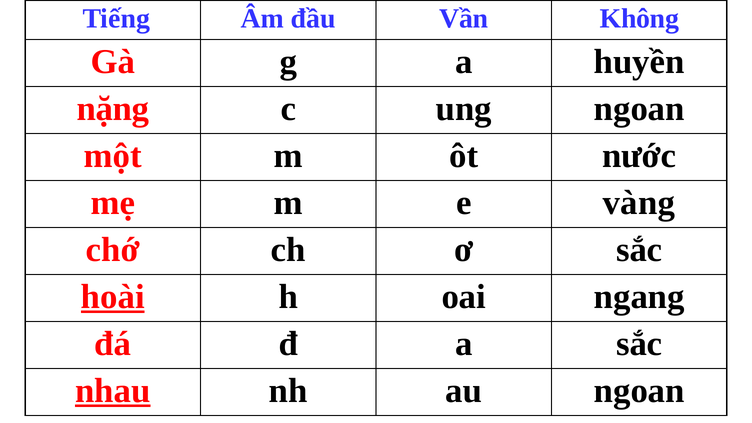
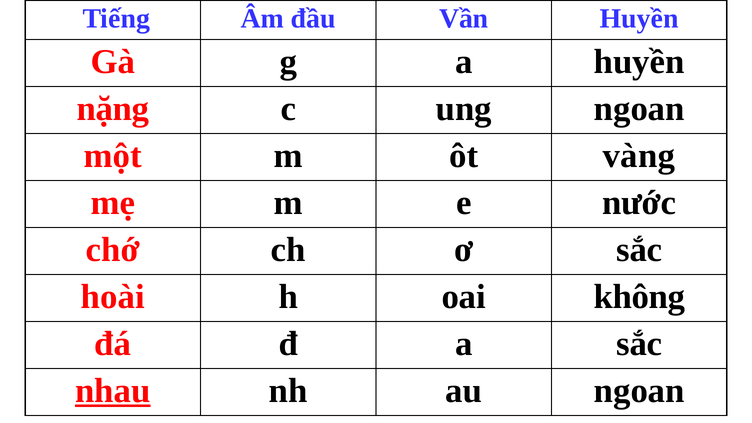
Vần Không: Không -> Huyền (639, 18)
nước: nước -> vàng (639, 156)
vàng: vàng -> nước (639, 203)
hoài underline: present -> none (113, 297)
ngang: ngang -> không (639, 297)
